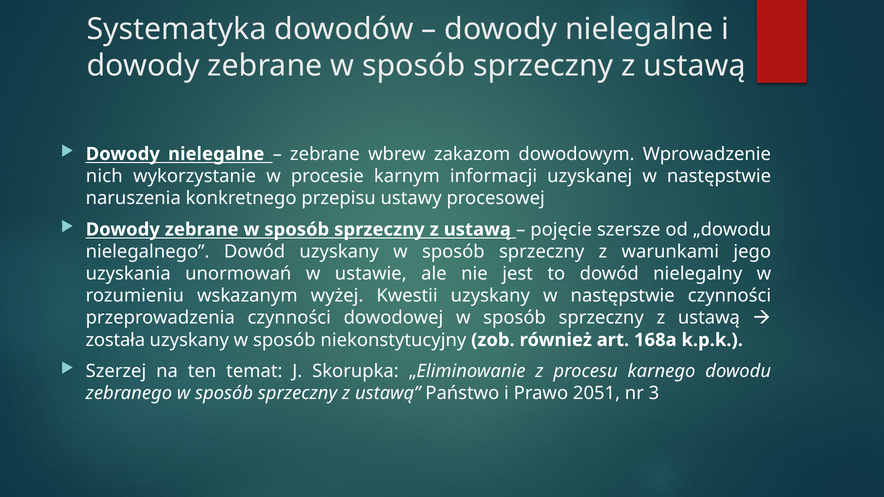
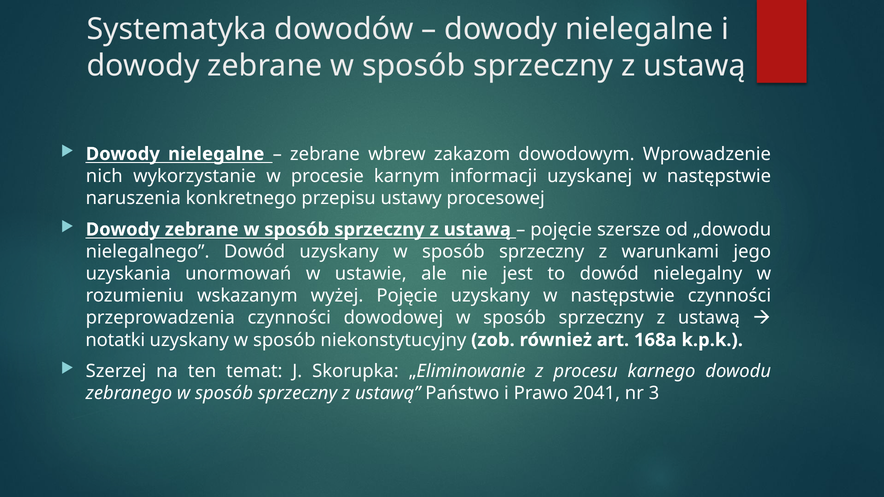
wyżej Kwestii: Kwestii -> Pojęcie (407, 296)
została: została -> notatki (115, 340)
2051: 2051 -> 2041 (597, 394)
